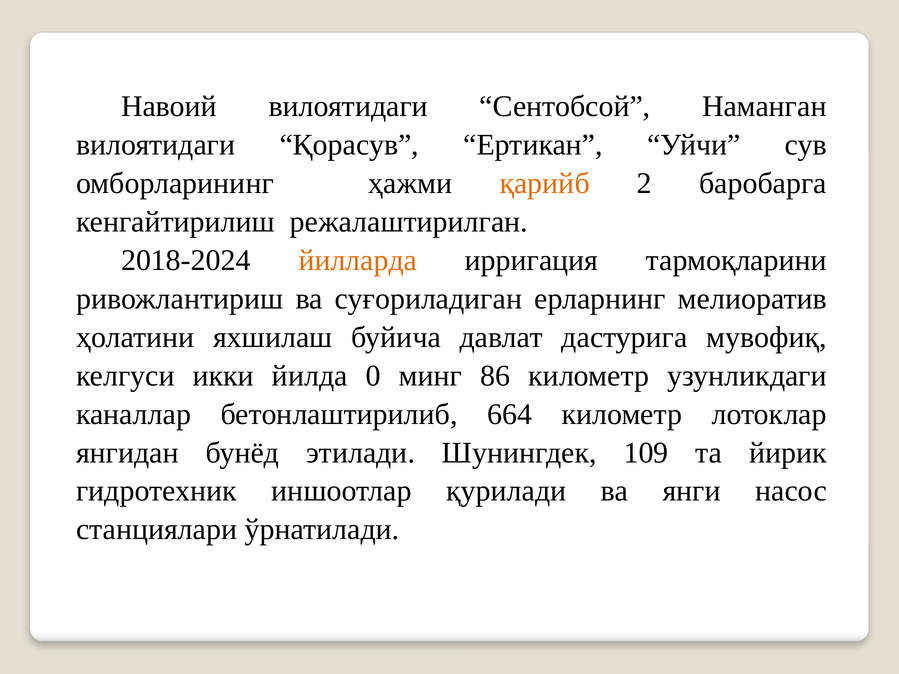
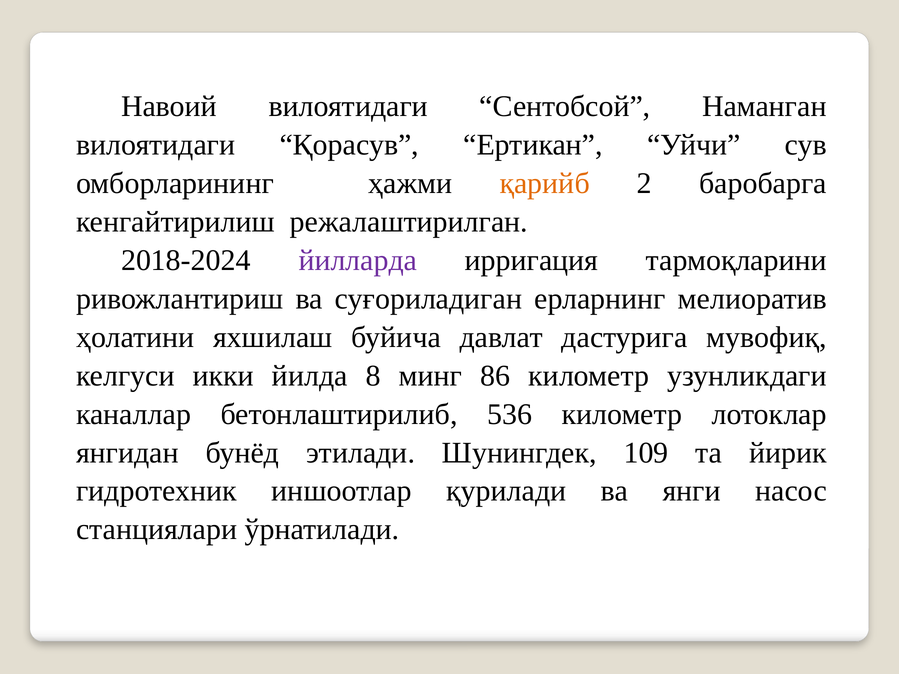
йилларда colour: orange -> purple (358, 260)
0: 0 -> 8 (373, 376)
664: 664 -> 536 (510, 414)
